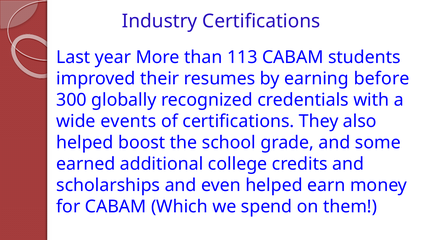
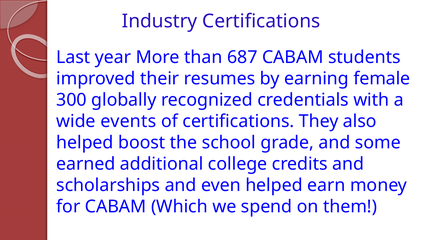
113: 113 -> 687 (242, 57)
before: before -> female (382, 79)
